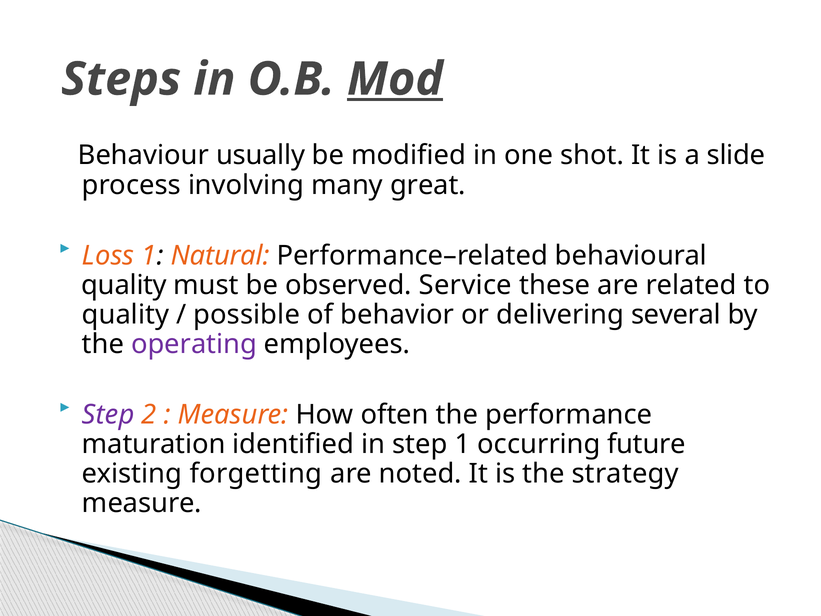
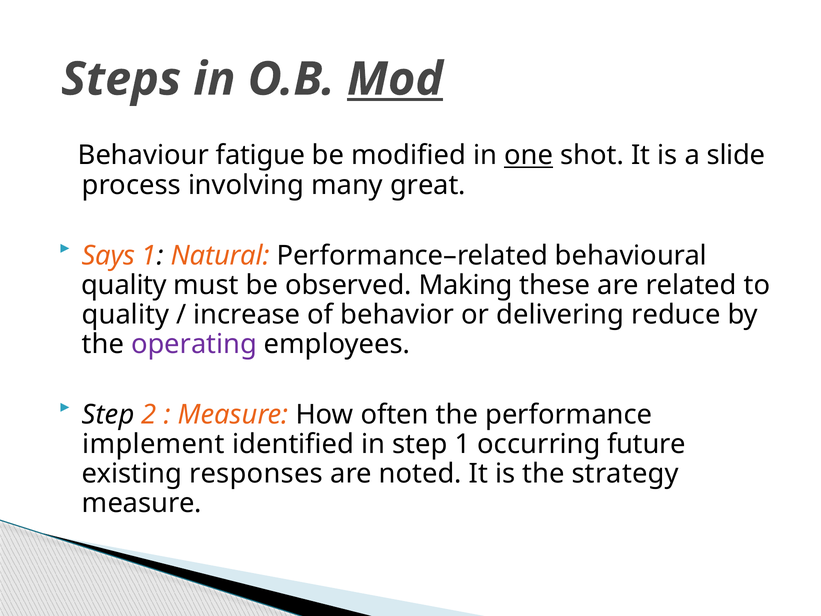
usually: usually -> fatigue (261, 155)
one underline: none -> present (529, 155)
Loss: Loss -> Says (108, 255)
Service: Service -> Making (466, 285)
possible: possible -> increase (247, 315)
several: several -> reduce (676, 315)
Step colour: purple -> black (108, 415)
maturation: maturation -> implement (153, 444)
forgetting: forgetting -> responses (256, 474)
